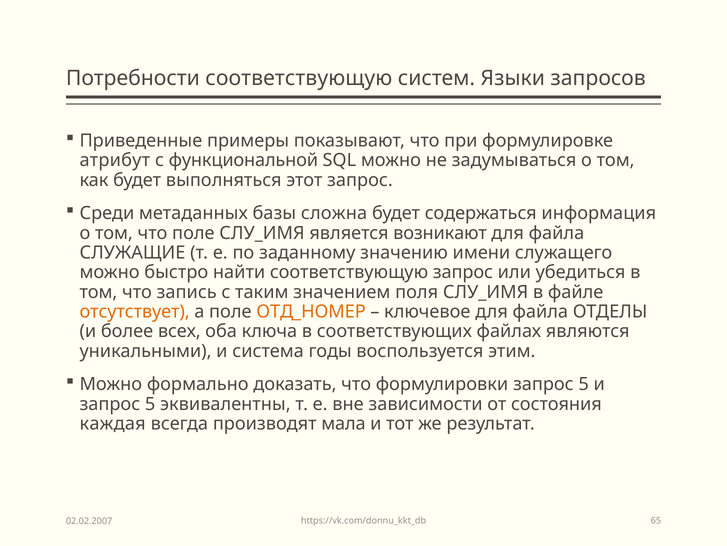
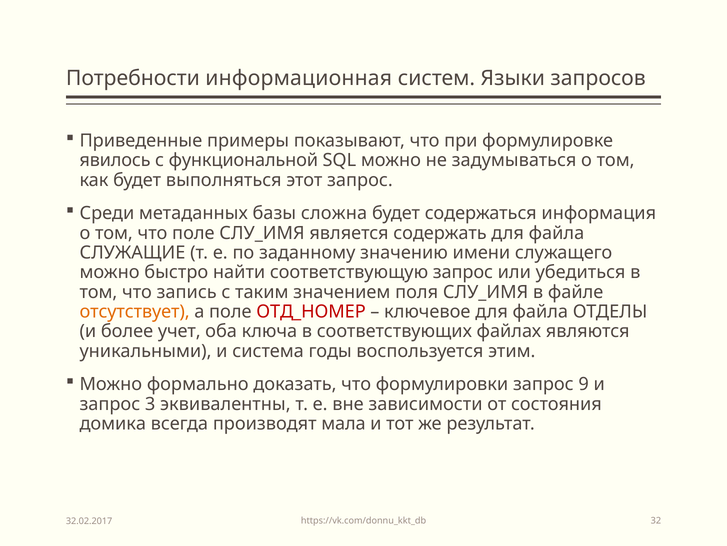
Потребности соответствующую: соответствующую -> информационная (299, 78)
атрибут: атрибут -> явилось (115, 160)
возникают: возникают -> содержать (440, 233)
ОТД_НОМЕР colour: orange -> red (311, 311)
всех: всех -> учет (179, 331)
формулировки запрос 5: 5 -> 9 (584, 384)
5: 5 -> 3 (150, 403)
каждая: каждая -> домика (113, 423)
65: 65 -> 32 (656, 520)
02.02.2007: 02.02.2007 -> 32.02.2017 (89, 520)
